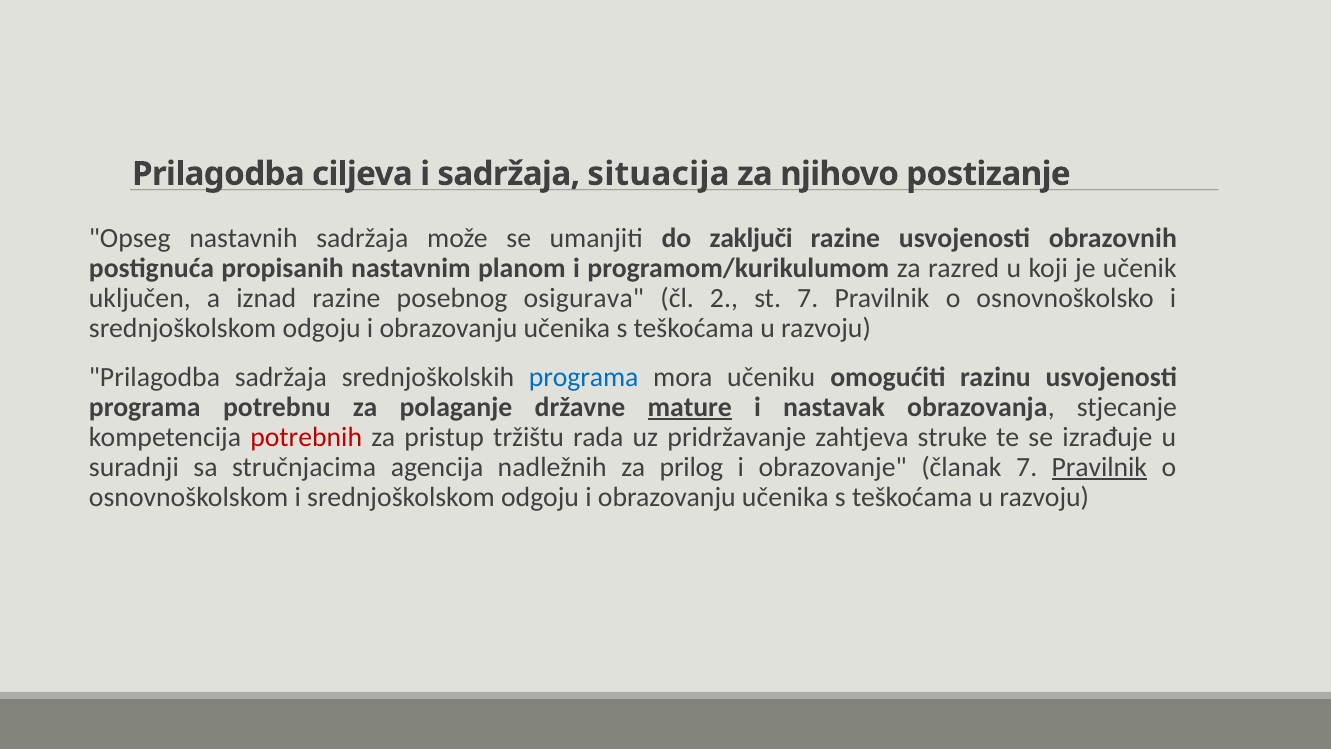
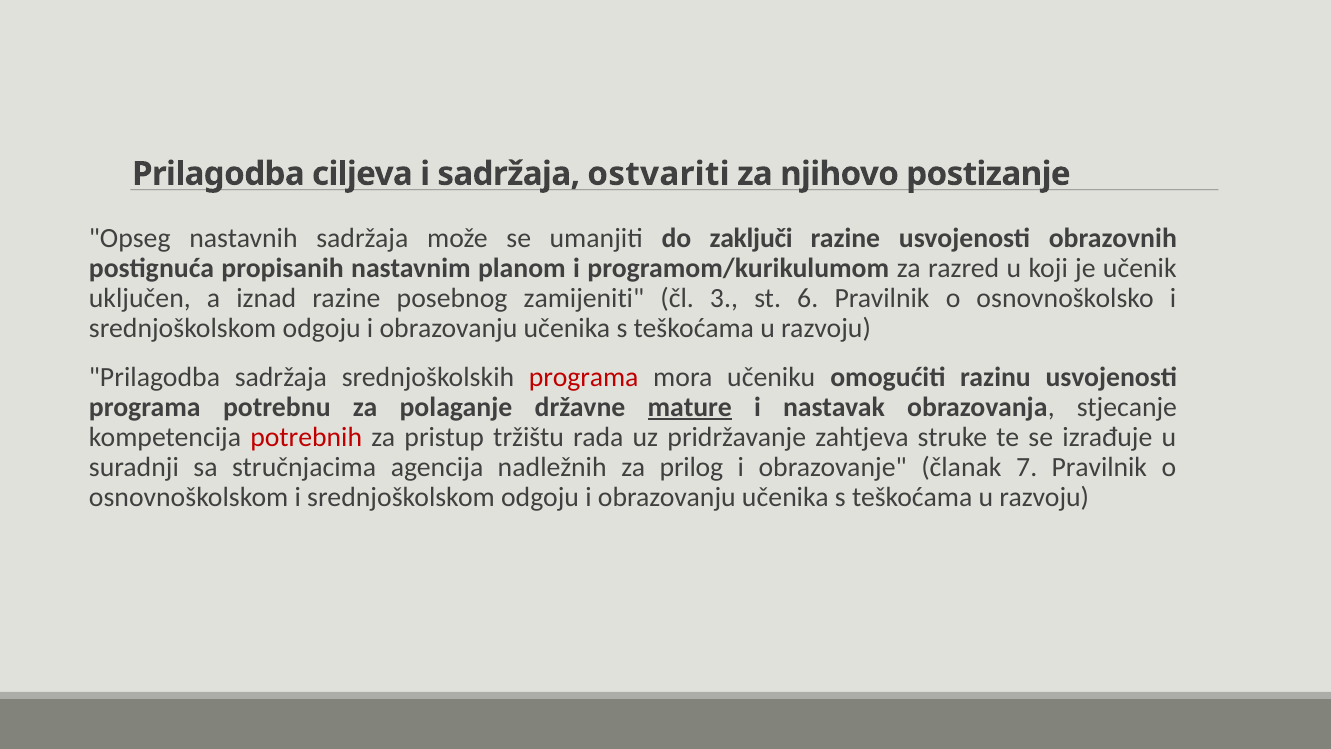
situacija: situacija -> ostvariti (658, 174)
osigurava: osigurava -> zamijeniti (584, 298)
2: 2 -> 3 (724, 298)
st 7: 7 -> 6 (808, 298)
programa colour: blue -> red (584, 377)
Pravilnik underline: present -> none (1099, 467)
